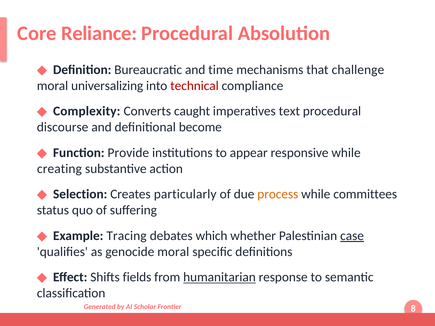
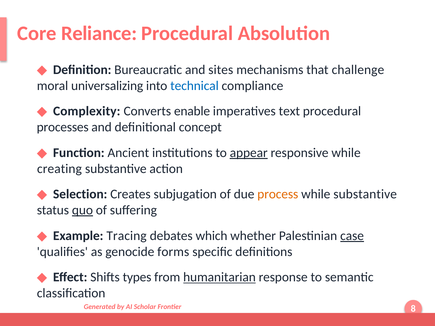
time: time -> sites (221, 70)
technical colour: red -> blue (194, 86)
caught: caught -> enable (192, 111)
discourse: discourse -> processes (63, 127)
become: become -> concept (200, 127)
Provide: Provide -> Ancient (128, 153)
appear underline: none -> present (249, 153)
particularly: particularly -> subjugation (185, 194)
while committees: committees -> substantive (365, 194)
quo underline: none -> present (82, 210)
genocide moral: moral -> forms (173, 252)
fields: fields -> types (137, 277)
